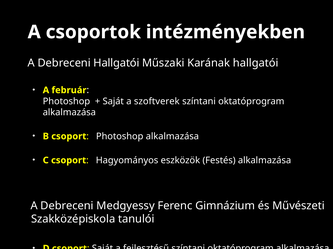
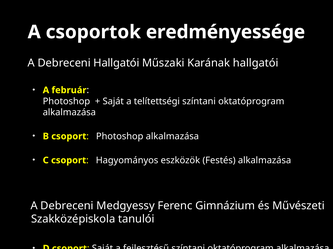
intézményekben: intézményekben -> eredményessége (226, 32)
szoftverek: szoftverek -> telítettségi (157, 102)
